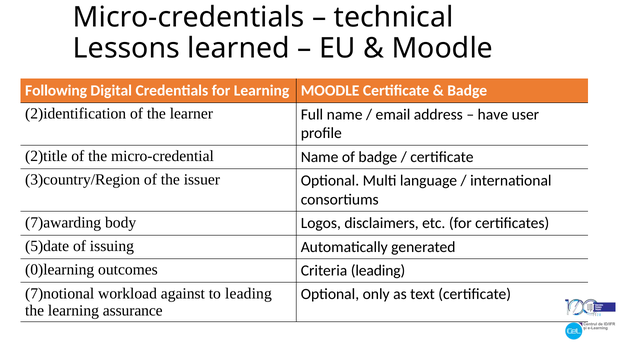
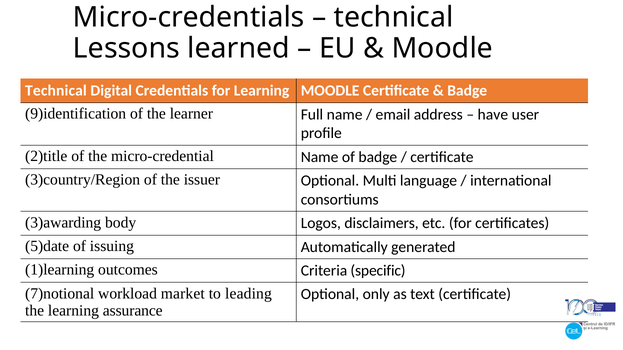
Following: Following -> Technical (56, 91)
2)identification: 2)identification -> 9)identification (76, 114)
7)awarding: 7)awarding -> 3)awarding (63, 223)
0)learning: 0)learning -> 1)learning (60, 270)
Criteria leading: leading -> specific (378, 271)
against: against -> market (183, 294)
